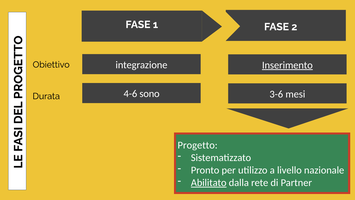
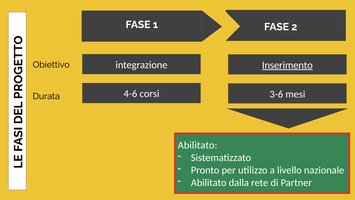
sono: sono -> corsi (149, 94)
Progetto: Progetto -> Abilitato (198, 145)
Abilitato underline: present -> none (209, 182)
